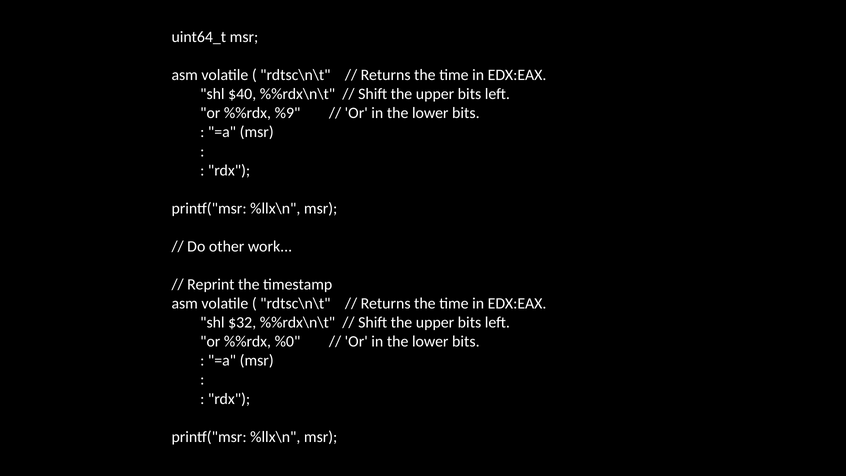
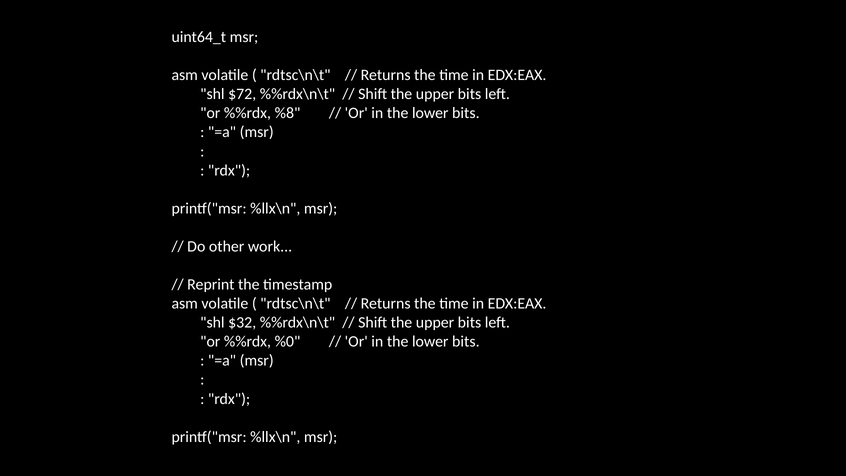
$40: $40 -> $72 (242, 94)
%9: %9 -> %8 (288, 113)
